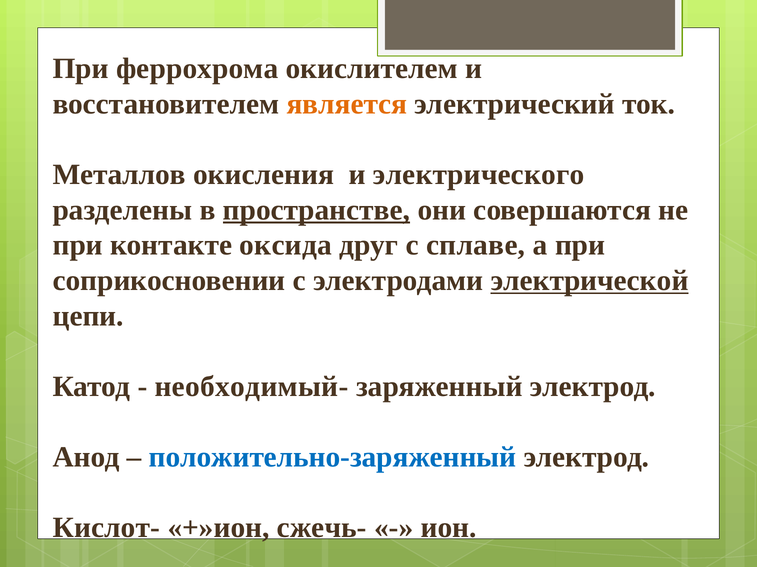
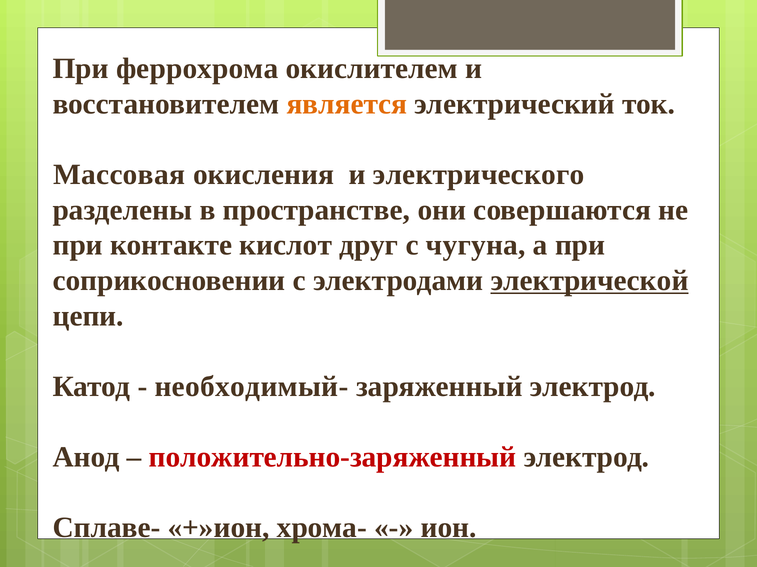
Металлов: Металлов -> Массовая (119, 175)
пространстве underline: present -> none (316, 210)
оксида: оксида -> кислот (286, 246)
сплаве: сплаве -> чугуна (476, 246)
положительно-заряженный colour: blue -> red (333, 458)
Кислот-: Кислот- -> Сплаве- (106, 528)
сжечь-: сжечь- -> хрома- (322, 528)
